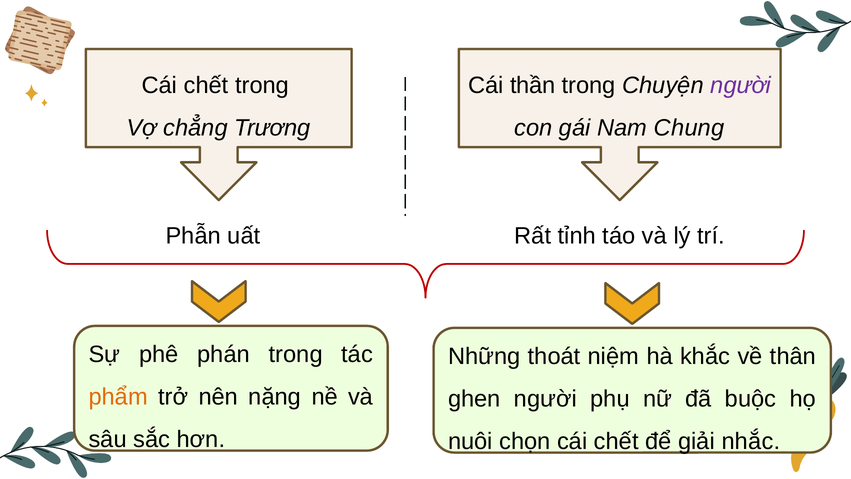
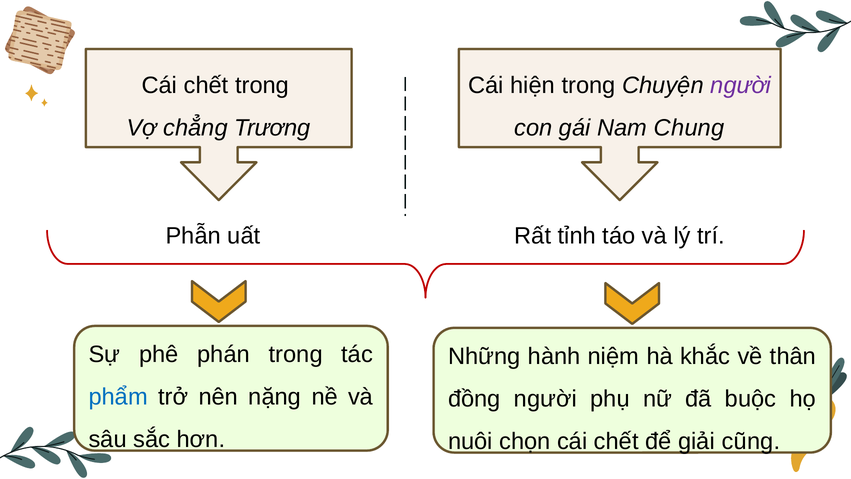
thần: thần -> hiện (533, 85)
thoát: thoát -> hành (554, 356)
phẩm colour: orange -> blue (118, 397)
ghen: ghen -> đồng (474, 399)
nhắc: nhắc -> cũng (751, 441)
